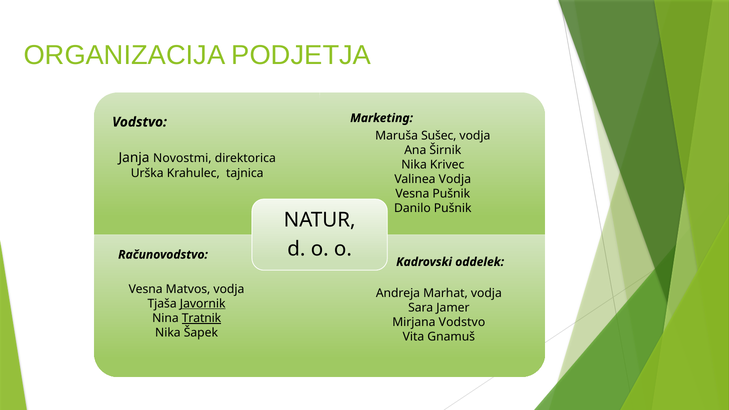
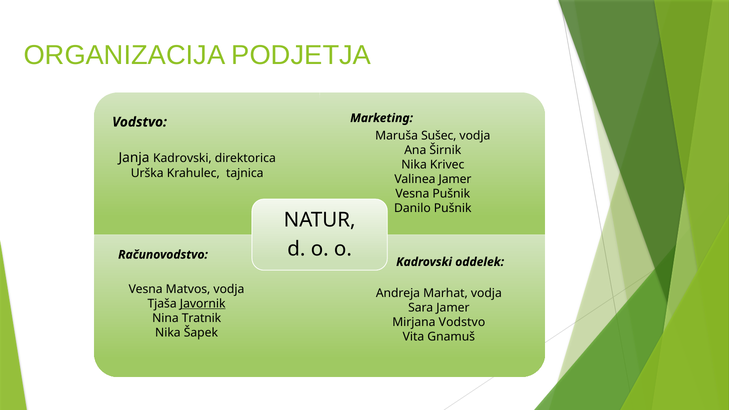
Janja Novostmi: Novostmi -> Kadrovski (182, 158)
Valinea Vodja: Vodja -> Jamer (455, 179)
Tratnik underline: present -> none (201, 318)
